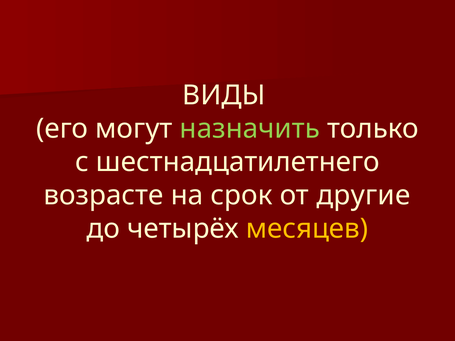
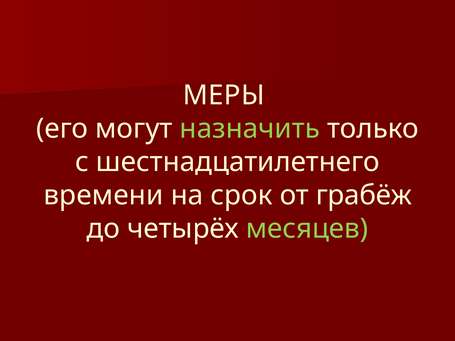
ВИДЫ: ВИДЫ -> МЕРЫ (224, 95)
возрасте: возрасте -> времени (103, 196)
другие: другие -> грабёж (364, 196)
месяцев colour: yellow -> light green (307, 229)
